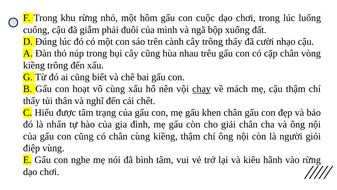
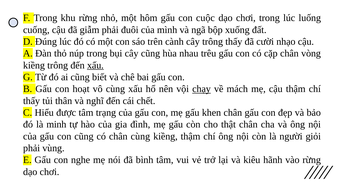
xấu underline: none -> present (95, 65)
nhấn: nhấn -> minh (56, 124)
giải: giải -> thật (228, 124)
điệp: điệp -> phải (32, 148)
